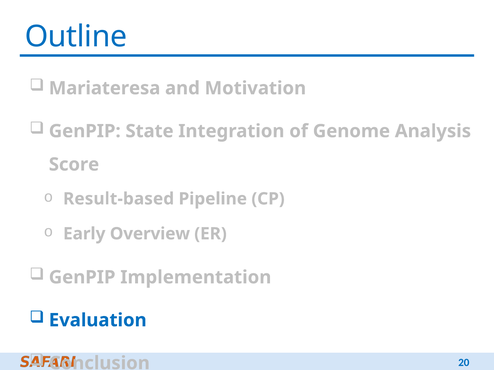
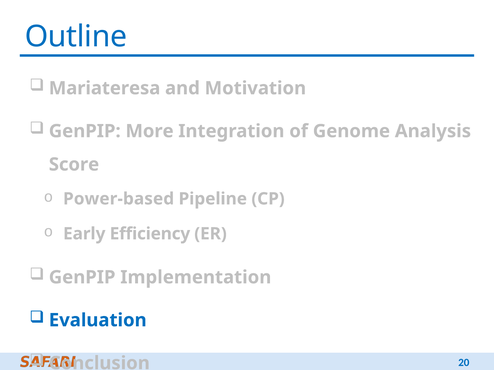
State: State -> More (150, 131)
Result-based: Result-based -> Power-based (119, 199)
Overview: Overview -> Efficiency (150, 234)
